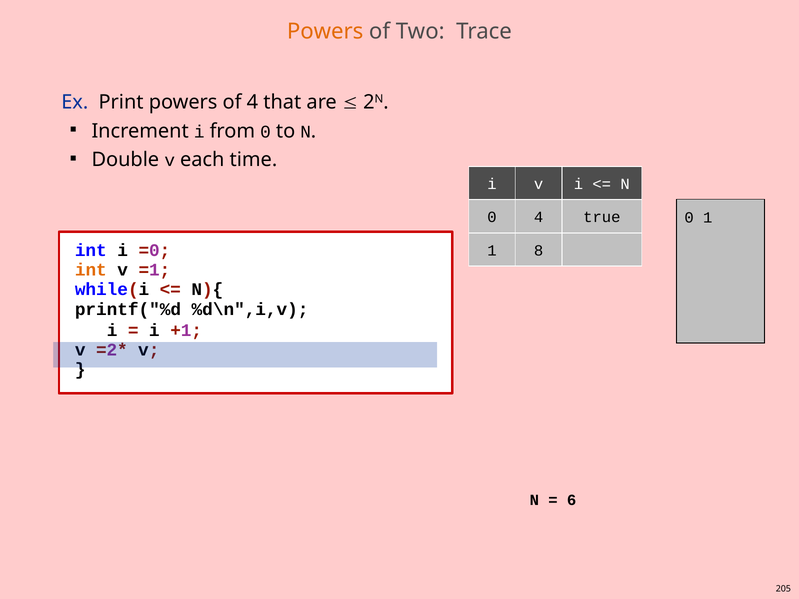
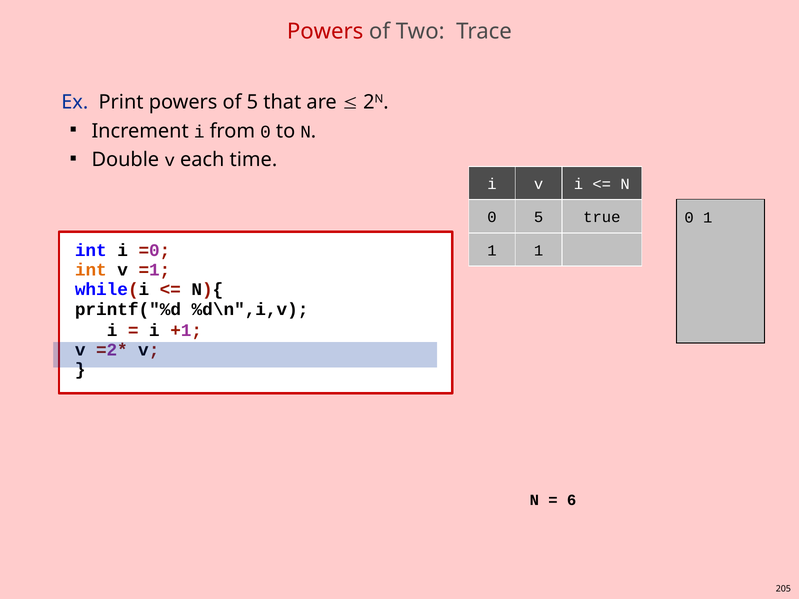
Powers colour: orange -> red (325, 32)
of 4: 4 -> 5 (252, 102)
0 4: 4 -> 5 (539, 217)
1 8: 8 -> 1 (539, 251)
